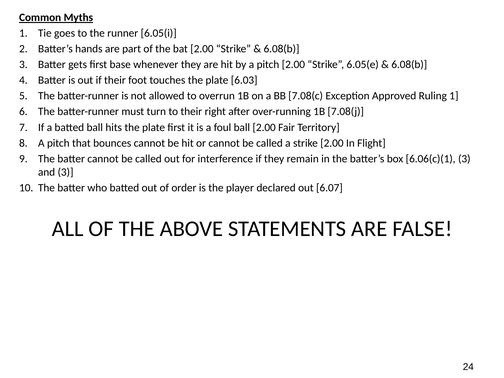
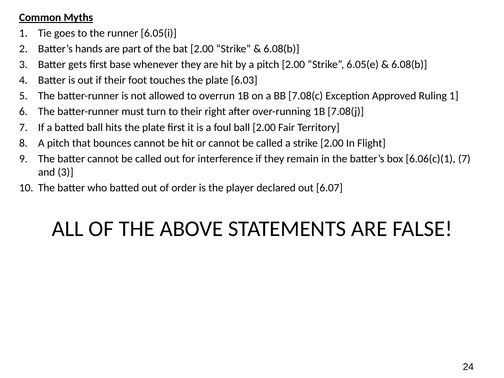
6.06(c)(1 3: 3 -> 7 (464, 159)
